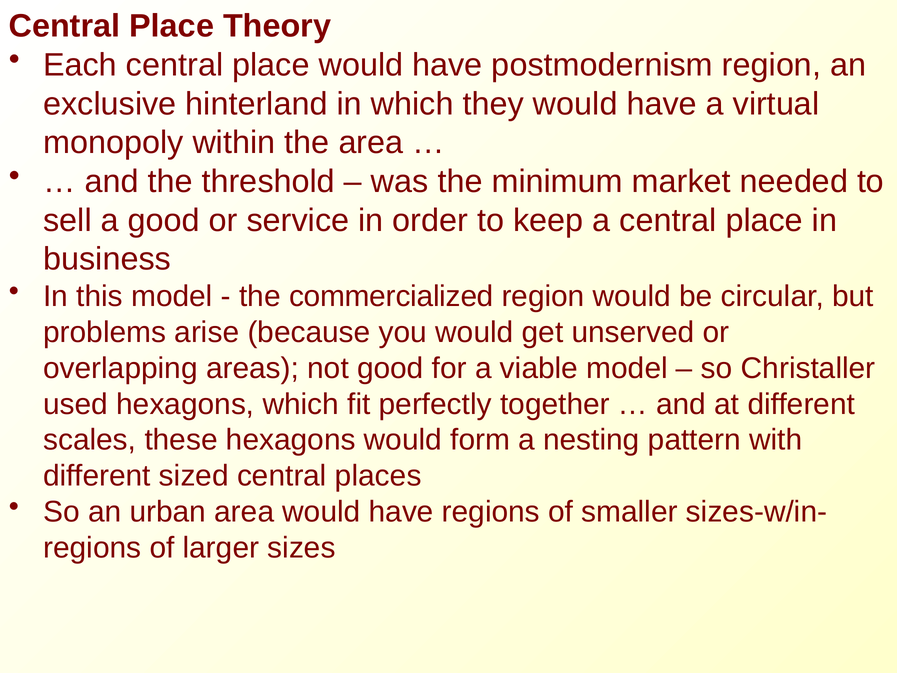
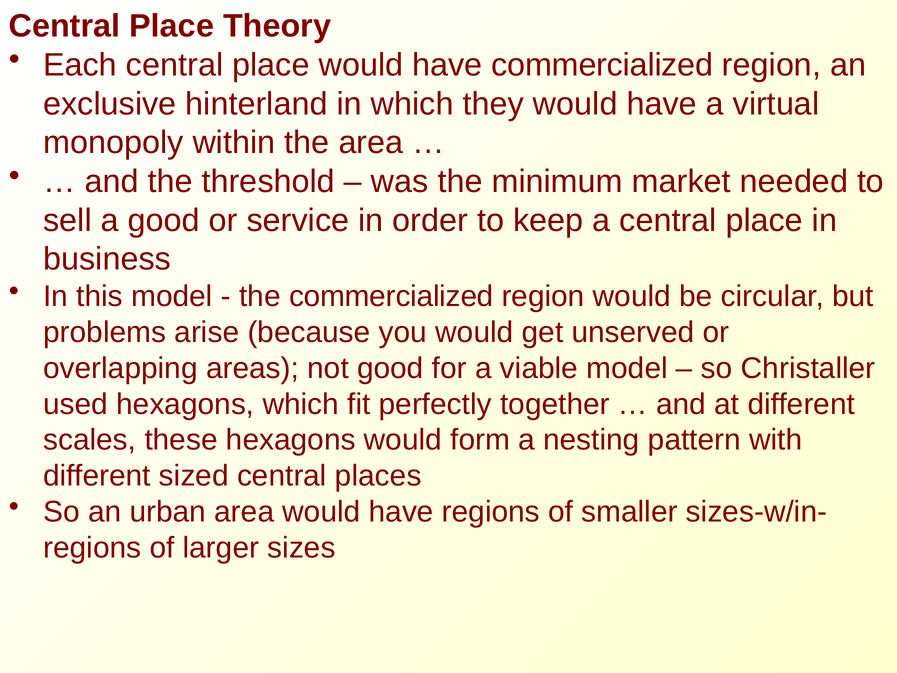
have postmodernism: postmodernism -> commercialized (602, 65)
